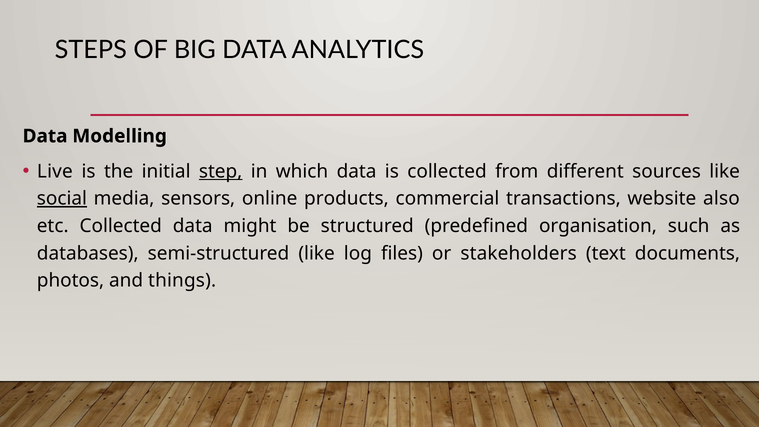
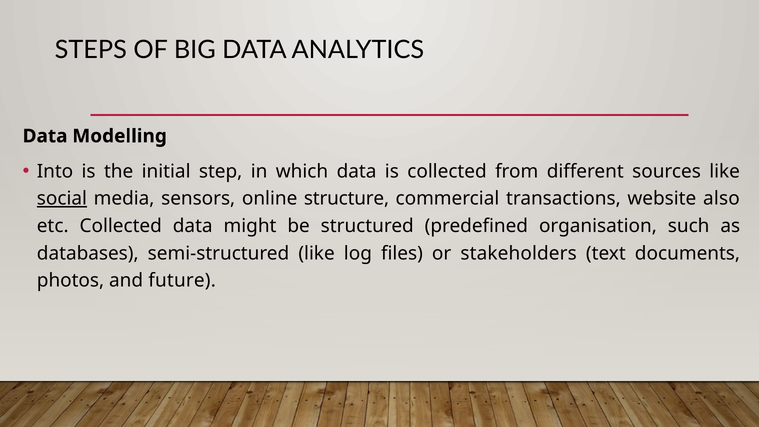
Live: Live -> Into (55, 171)
step underline: present -> none (221, 171)
products: products -> structure (347, 199)
things: things -> future (182, 281)
